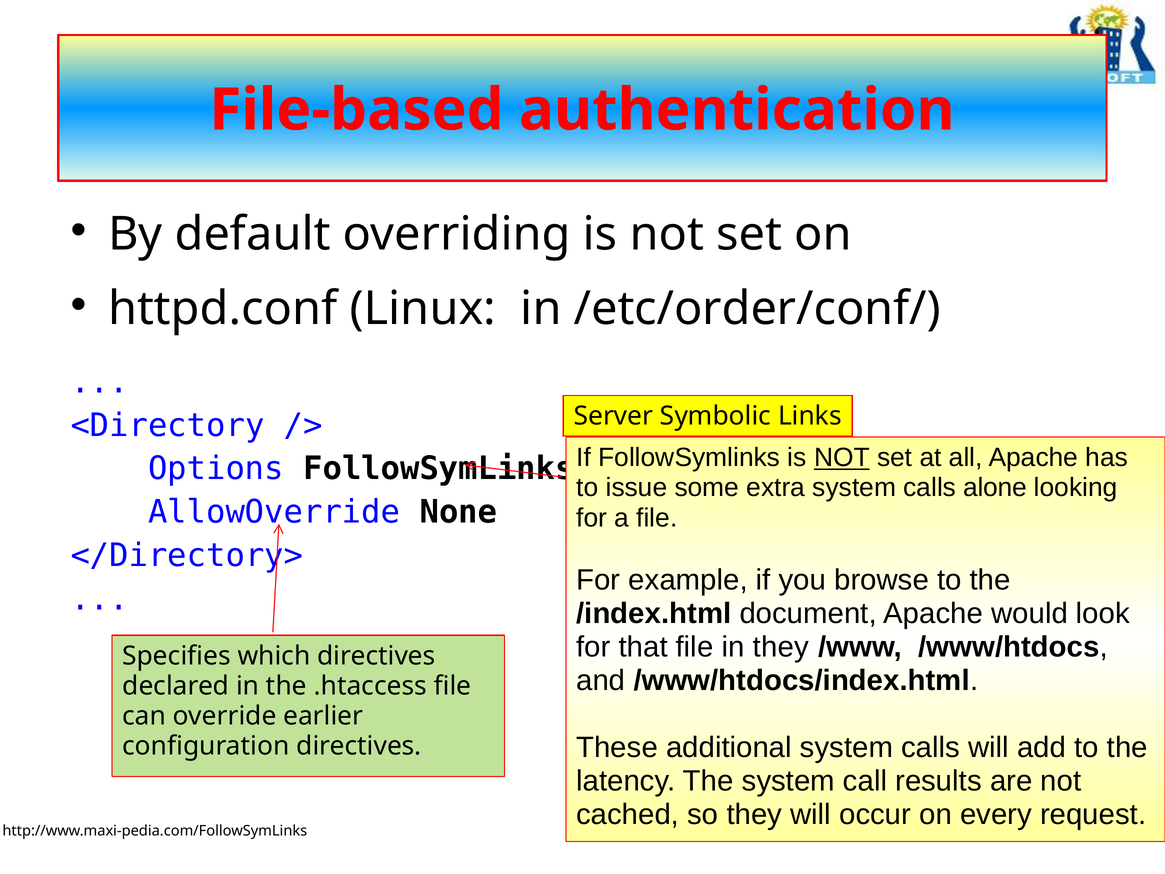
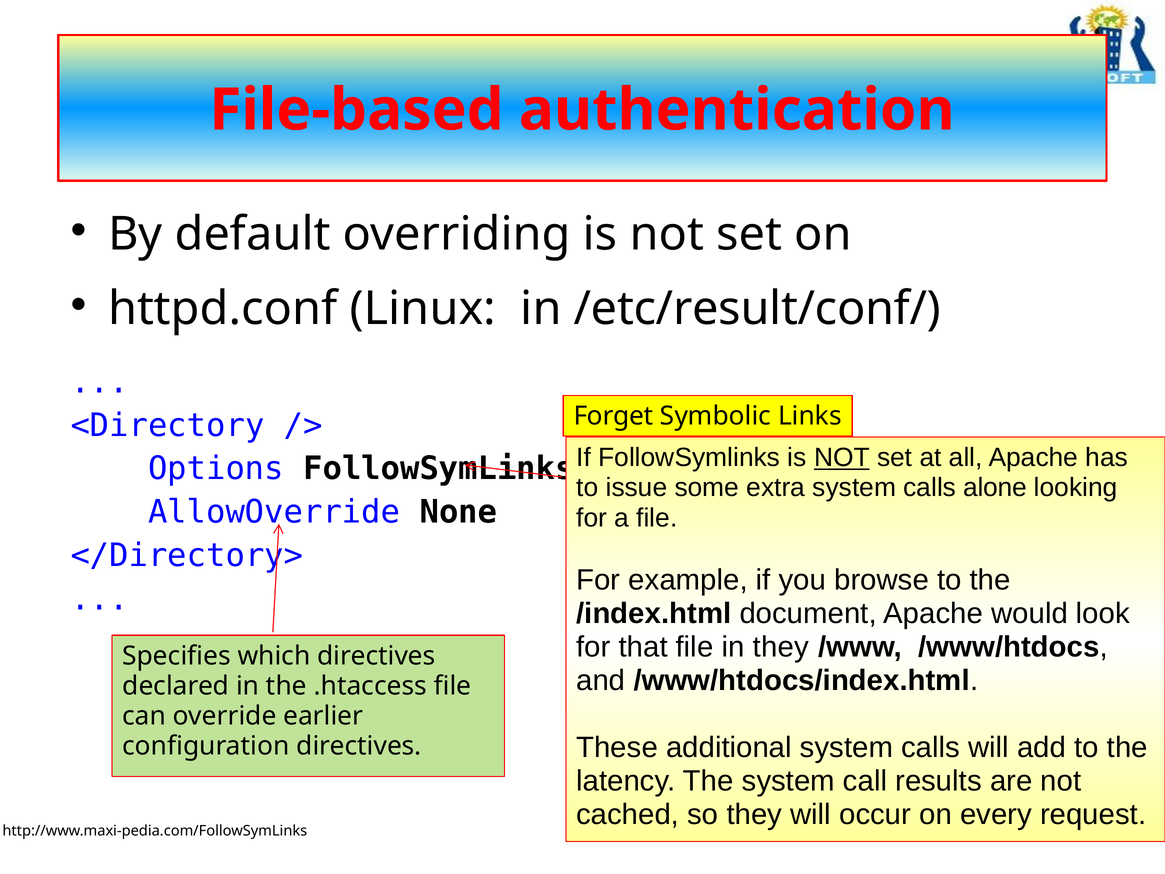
/etc/order/conf/: /etc/order/conf/ -> /etc/result/conf/ (757, 309)
Server: Server -> Forget (613, 416)
